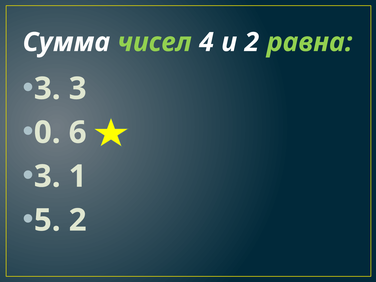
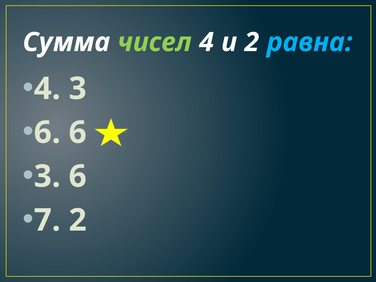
равна colour: light green -> light blue (310, 42)
3: 3 -> 4 (47, 89)
0: 0 -> 6 (47, 133)
3 1: 1 -> 6 (78, 176)
5: 5 -> 7 (47, 220)
